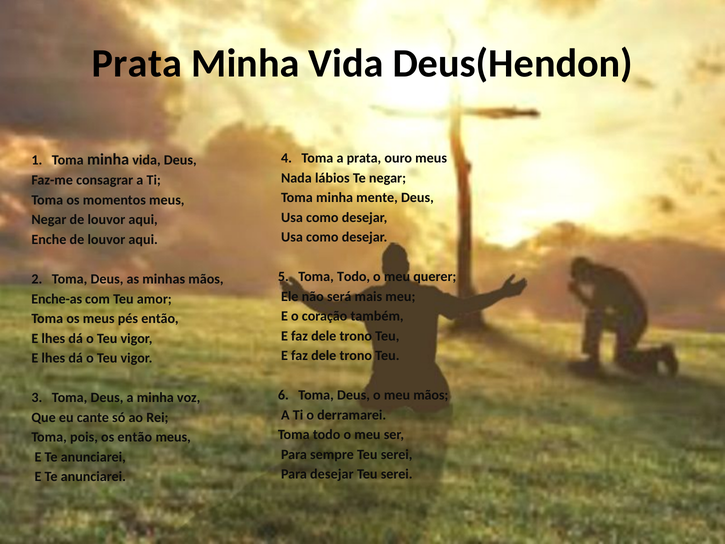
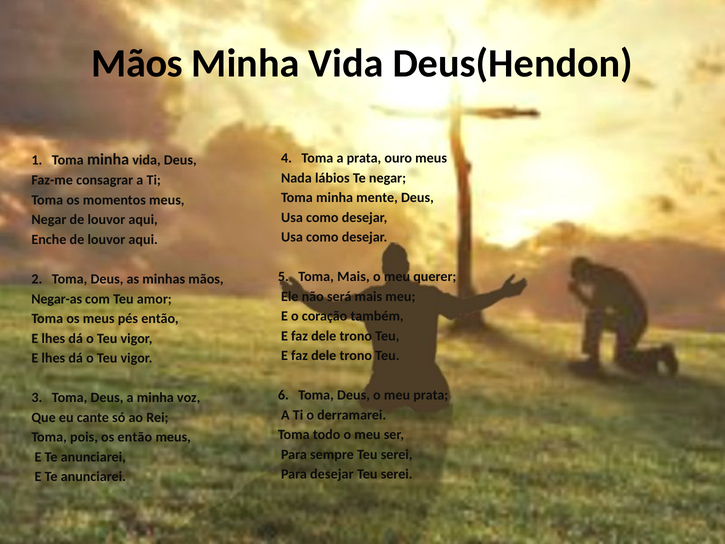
Prata: Prata -> Mãos (137, 63)
5 Toma Todo: Todo -> Mais (353, 277)
Enche-as: Enche-as -> Negar-as (57, 299)
meu mãos: mãos -> prata (431, 395)
